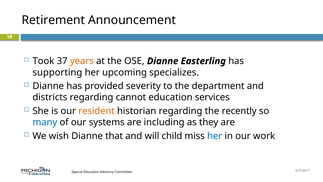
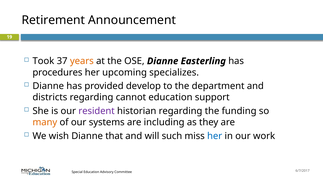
supporting: supporting -> procedures (57, 72)
severity: severity -> develop (143, 86)
services: services -> support (212, 97)
resident colour: orange -> purple (97, 111)
recently: recently -> funding (239, 111)
many colour: blue -> orange (45, 122)
child: child -> such (172, 136)
